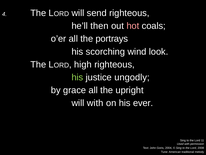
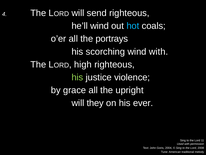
he’ll then: then -> wind (100, 26)
hot colour: pink -> light blue (133, 26)
wind look: look -> with (159, 51)
ungodly: ungodly -> violence (132, 77)
will with: with -> they (95, 103)
